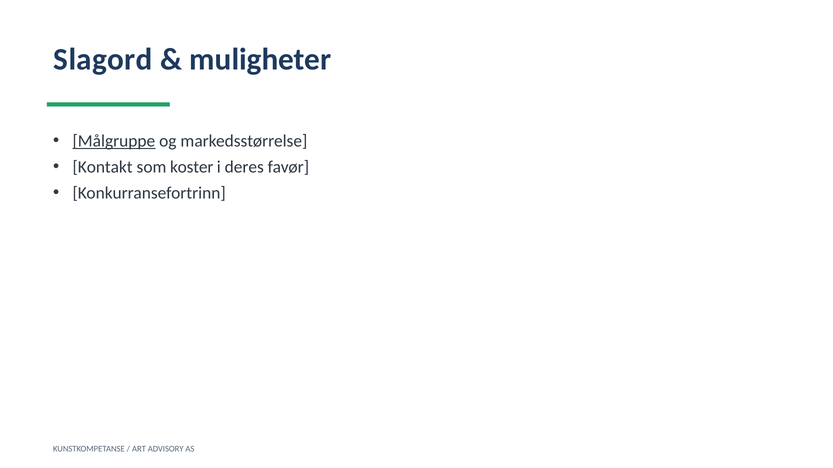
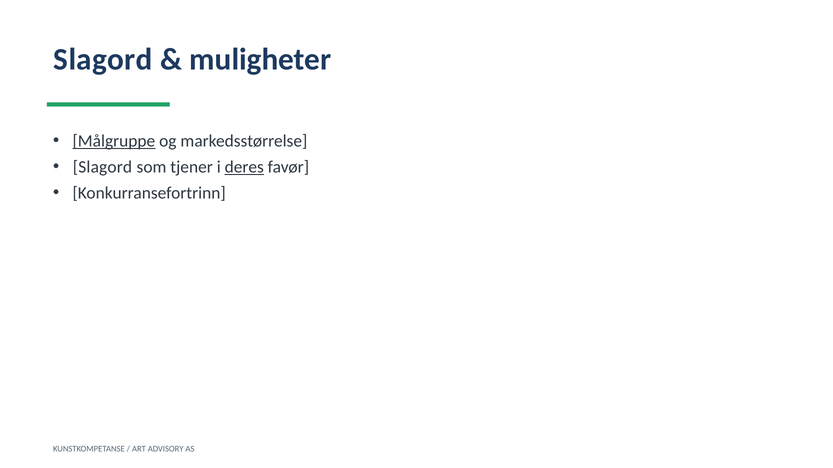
Kontakt: Kontakt -> Slagord (102, 167)
koster: koster -> tjener (192, 167)
deres underline: none -> present (244, 167)
